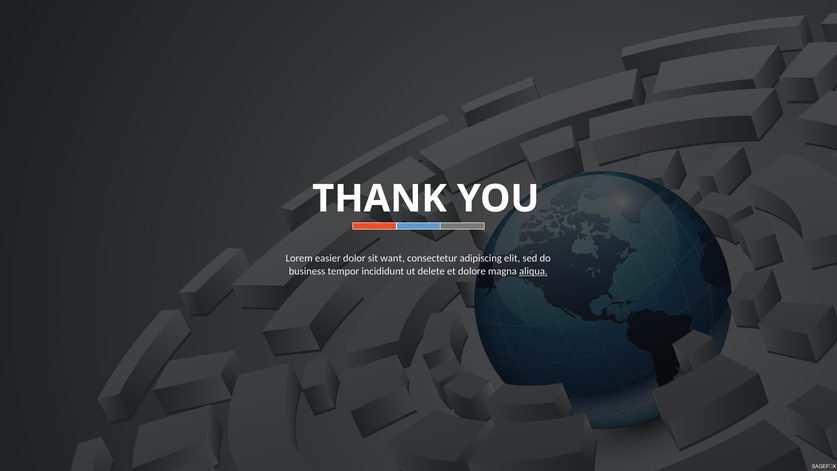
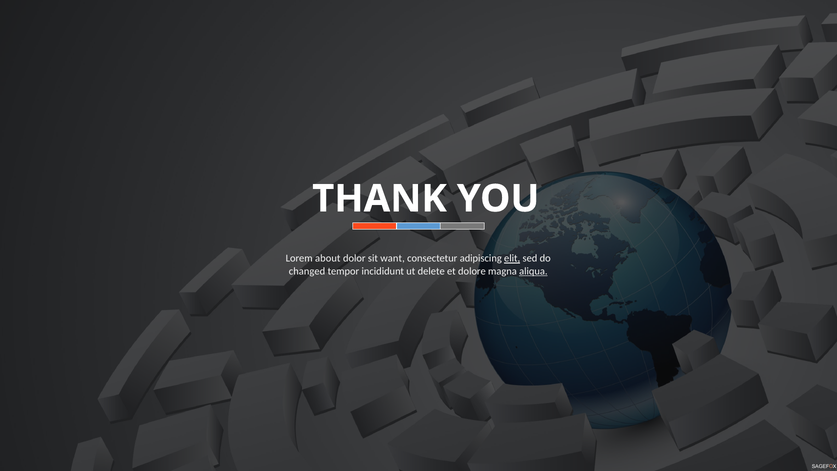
easier: easier -> about (328, 258)
elit underline: none -> present (512, 258)
business: business -> changed (307, 271)
